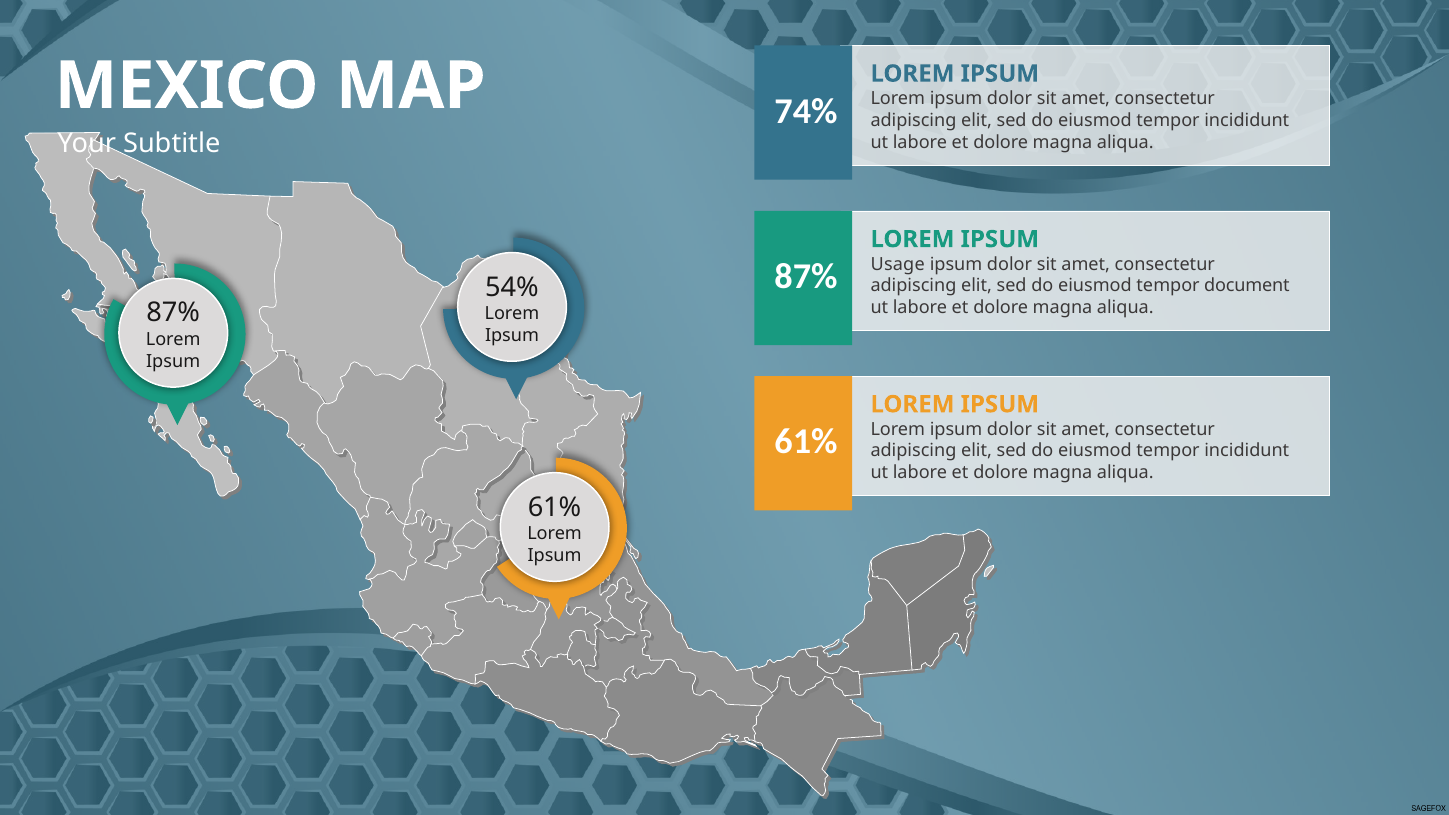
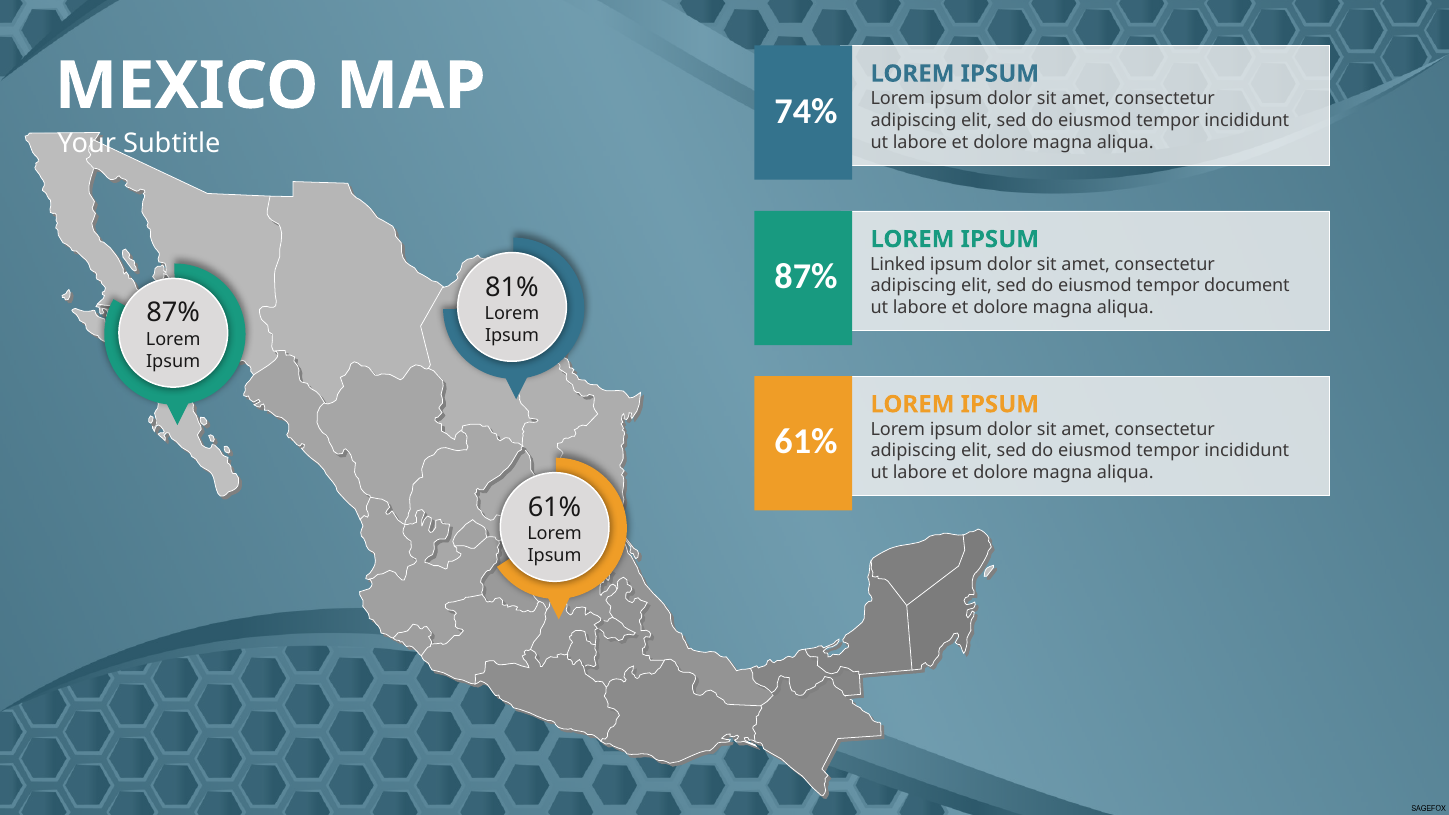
Usage: Usage -> Linked (898, 264)
54%: 54% -> 81% (512, 287)
